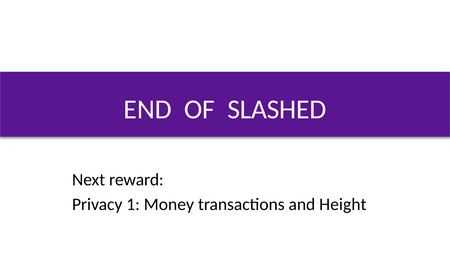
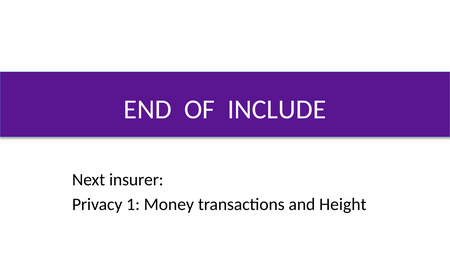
SLASHED: SLASHED -> INCLUDE (277, 110)
reward: reward -> insurer (136, 180)
